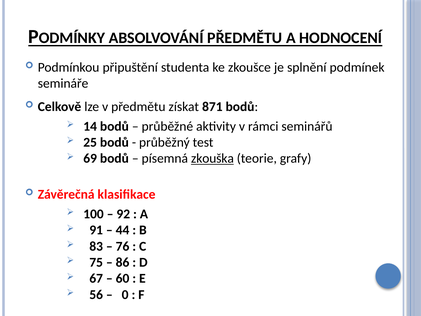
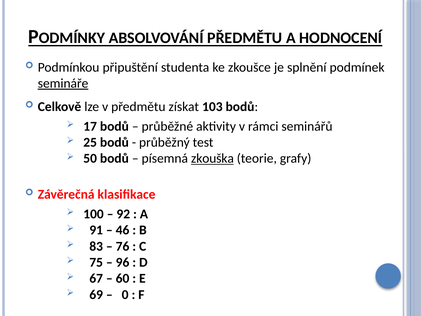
semináře underline: none -> present (63, 83)
871: 871 -> 103 (212, 106)
14: 14 -> 17 (90, 126)
69: 69 -> 50 (90, 158)
44: 44 -> 46 (123, 230)
86: 86 -> 96 (123, 262)
56: 56 -> 69 (96, 294)
